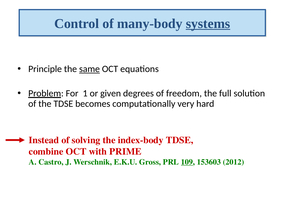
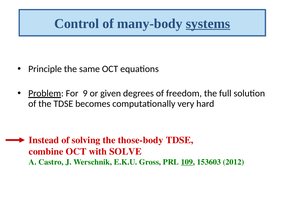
same underline: present -> none (89, 69)
1: 1 -> 9 (85, 94)
index-body: index-body -> those-body (141, 140)
PRIME: PRIME -> SOLVE (125, 152)
